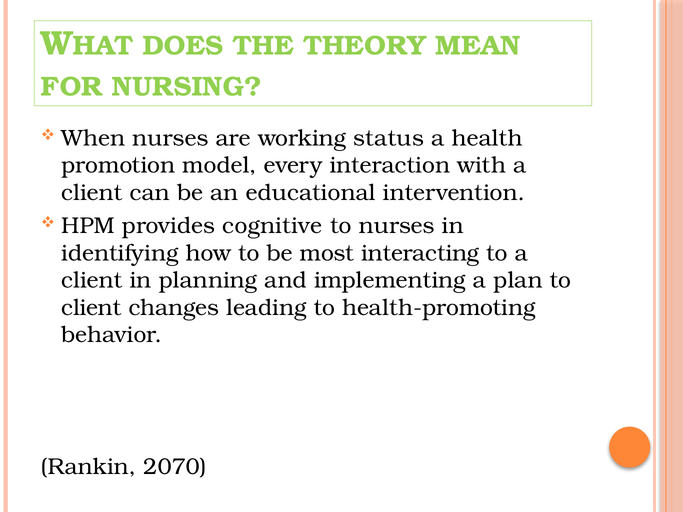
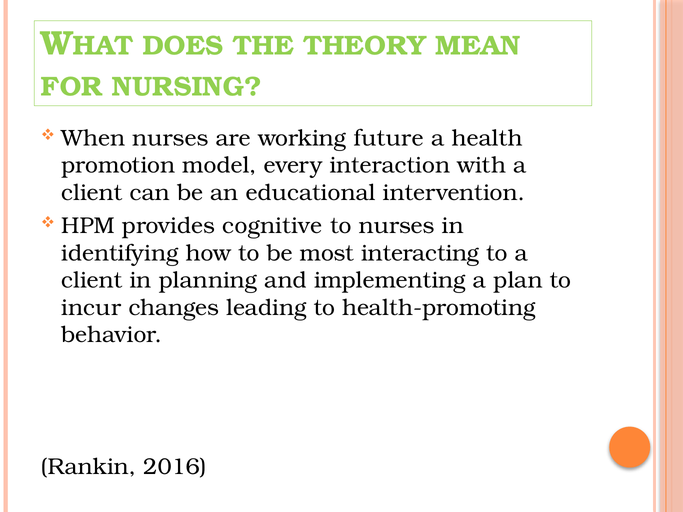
status: status -> future (389, 138)
client: client -> incur (91, 308)
2070: 2070 -> 2016 (175, 467)
